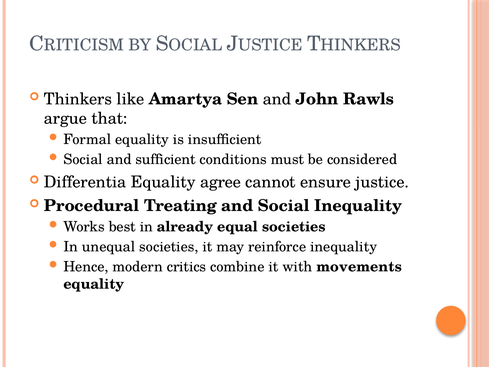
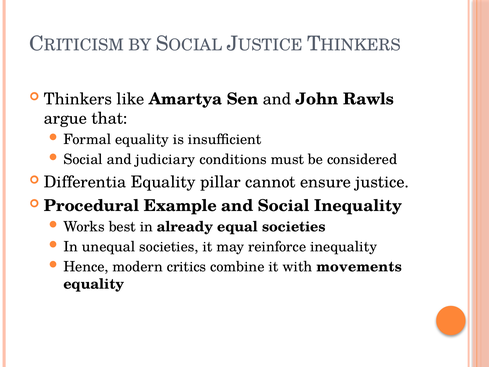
sufficient: sufficient -> judiciary (165, 159)
agree: agree -> pillar (221, 182)
Treating: Treating -> Example (180, 206)
